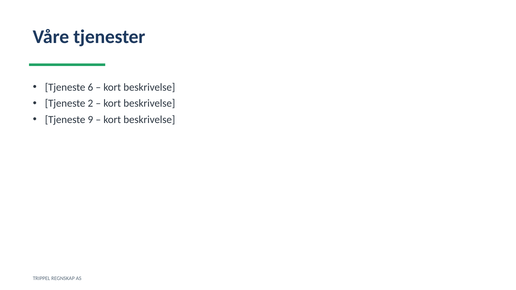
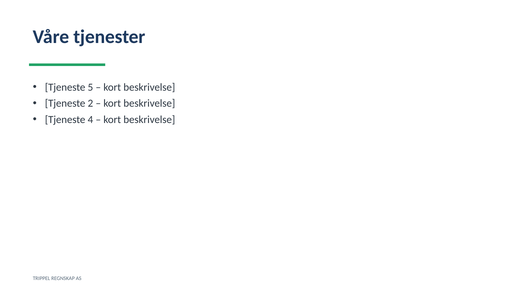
6: 6 -> 5 (90, 87)
9: 9 -> 4 (90, 120)
